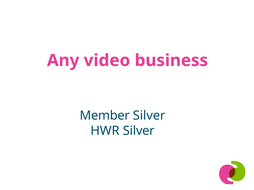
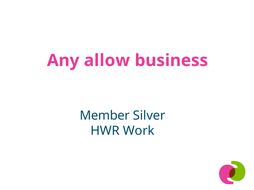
video: video -> allow (107, 61)
HWR Silver: Silver -> Work (139, 131)
